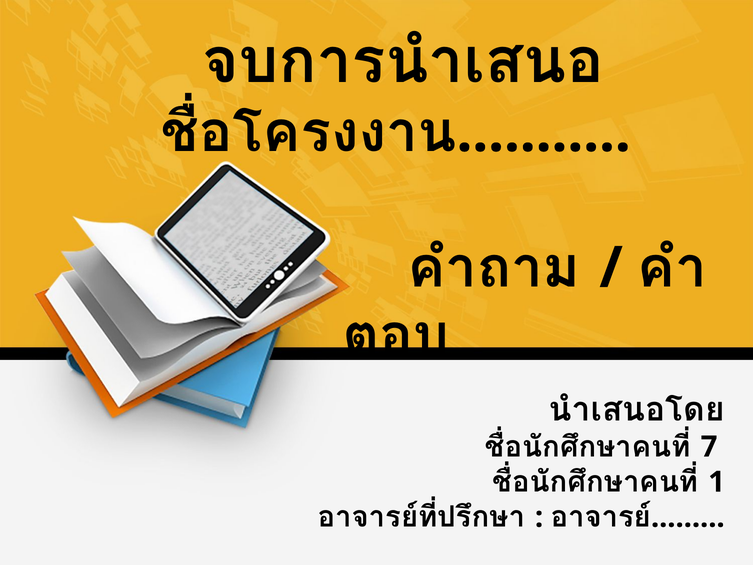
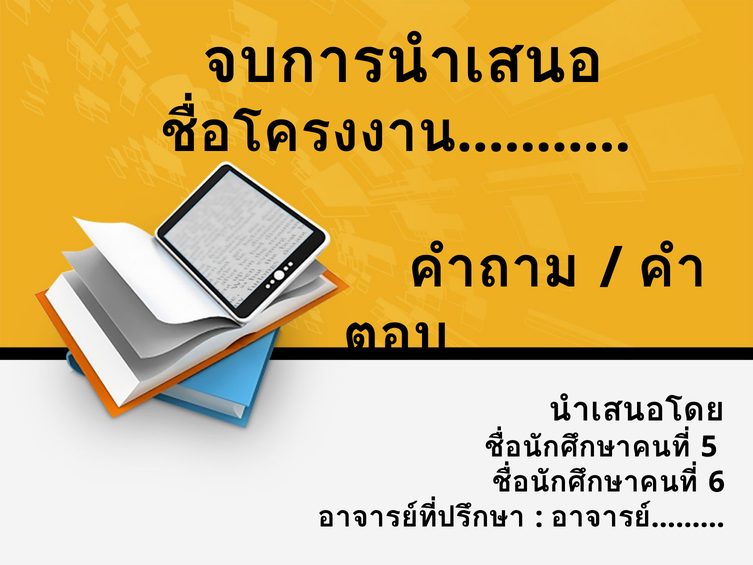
7: 7 -> 5 (709, 447)
1: 1 -> 6 (717, 482)
